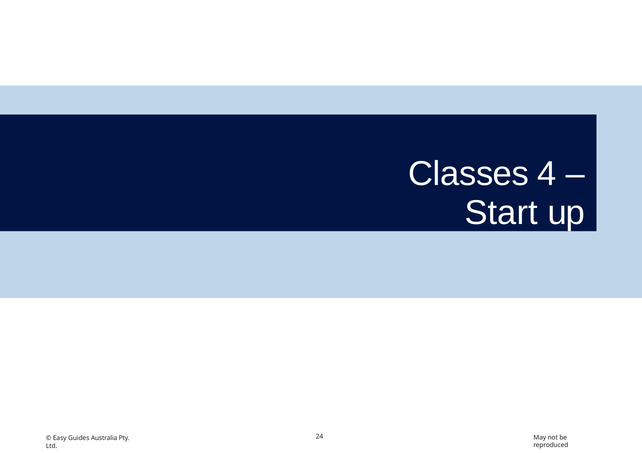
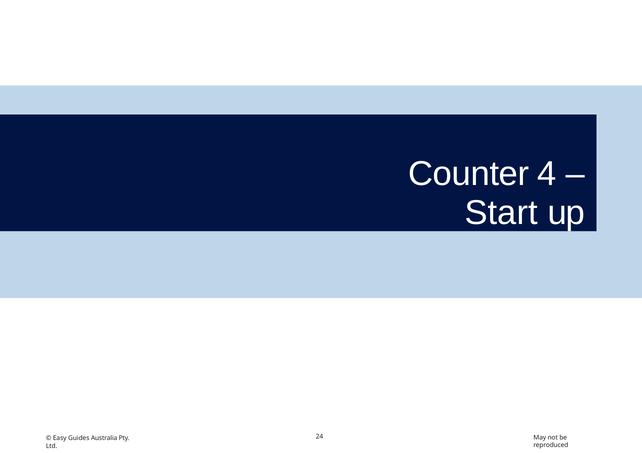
Classes: Classes -> Counter (469, 174)
